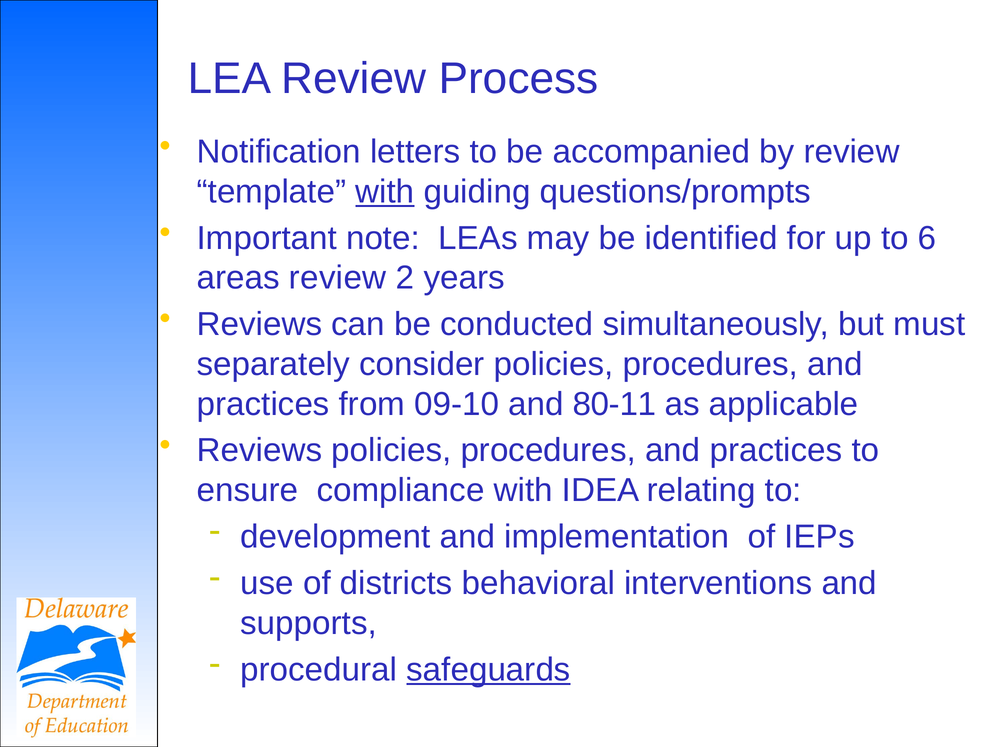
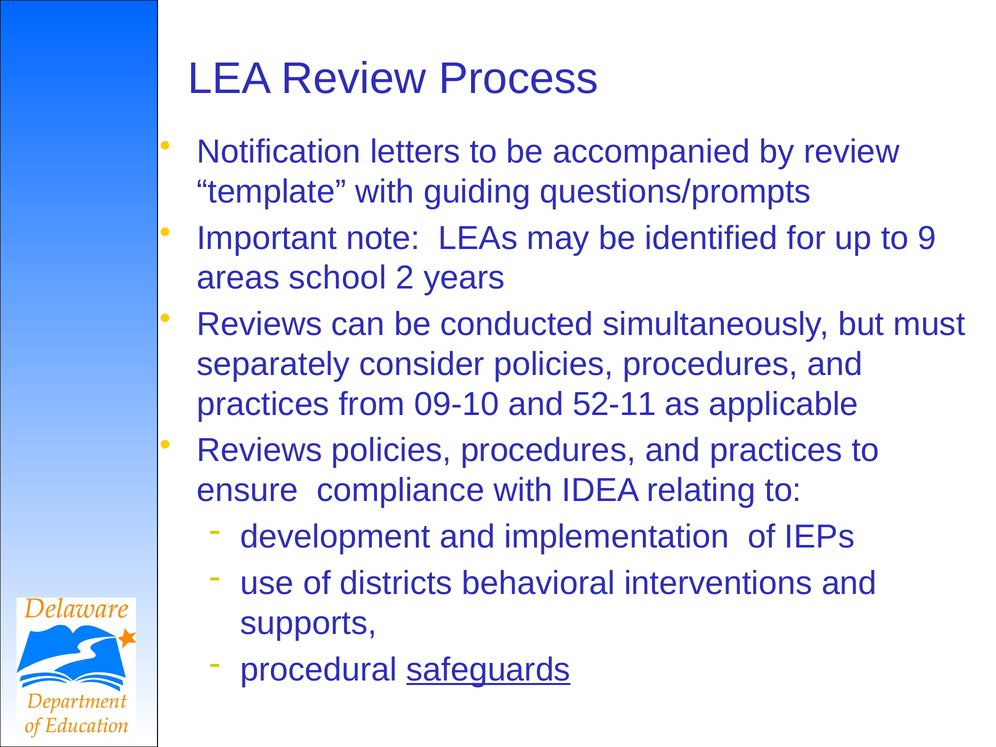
with underline: present -> none (385, 192)
6: 6 -> 9 (927, 238)
areas review: review -> school (338, 278)
80-11: 80-11 -> 52-11 (614, 404)
